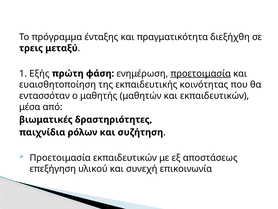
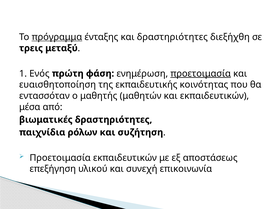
πρόγραμμα underline: none -> present (57, 37)
και πραγματικότητα: πραγματικότητα -> δραστηριότητες (172, 37)
Εξής: Εξής -> Ενός (39, 73)
